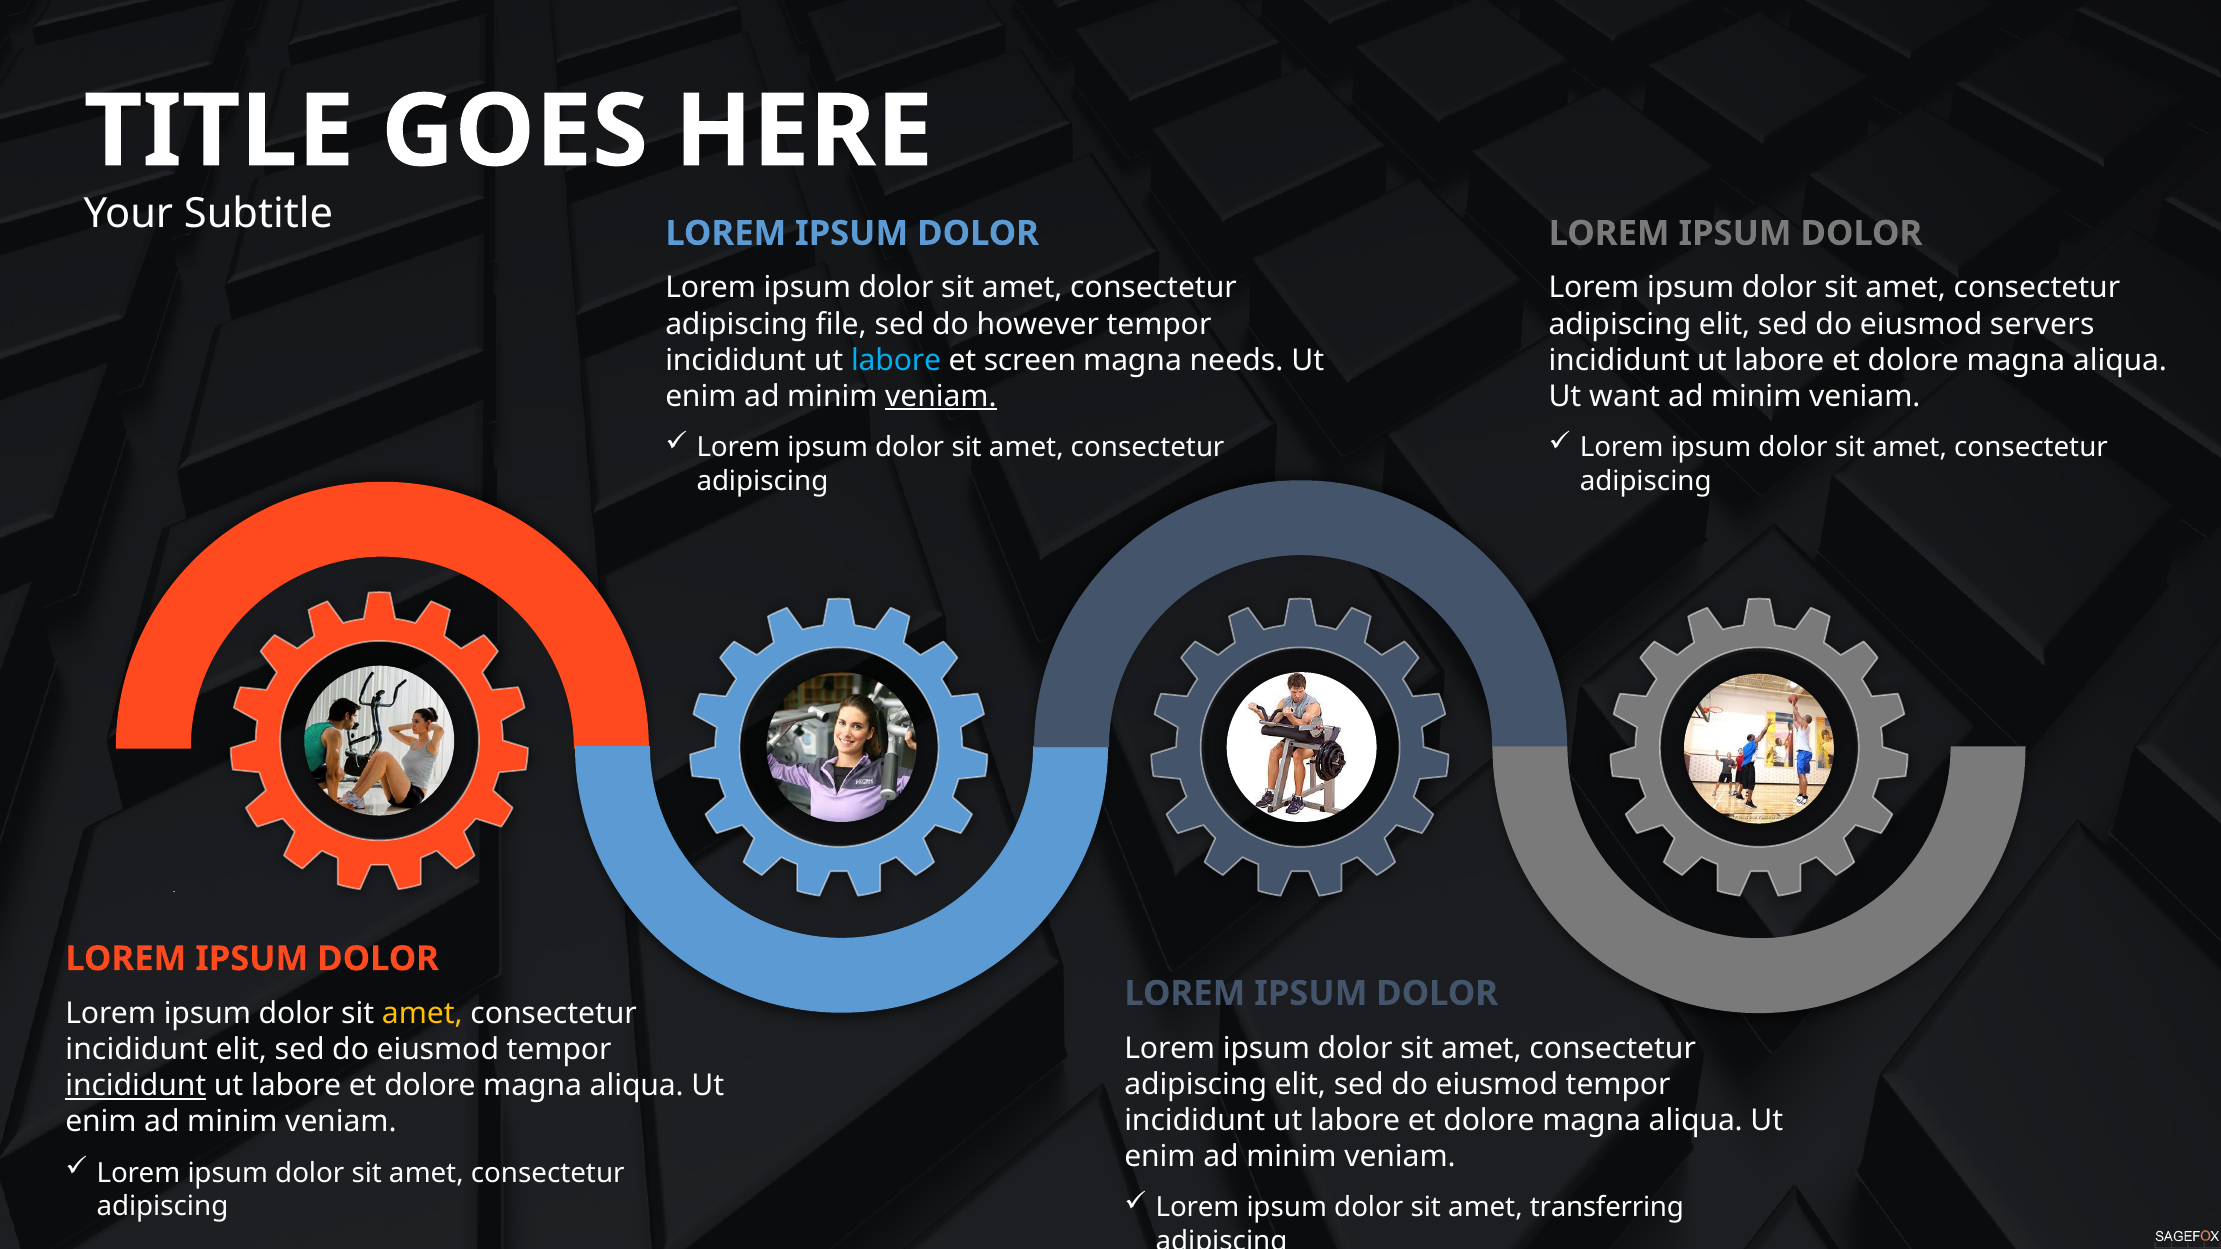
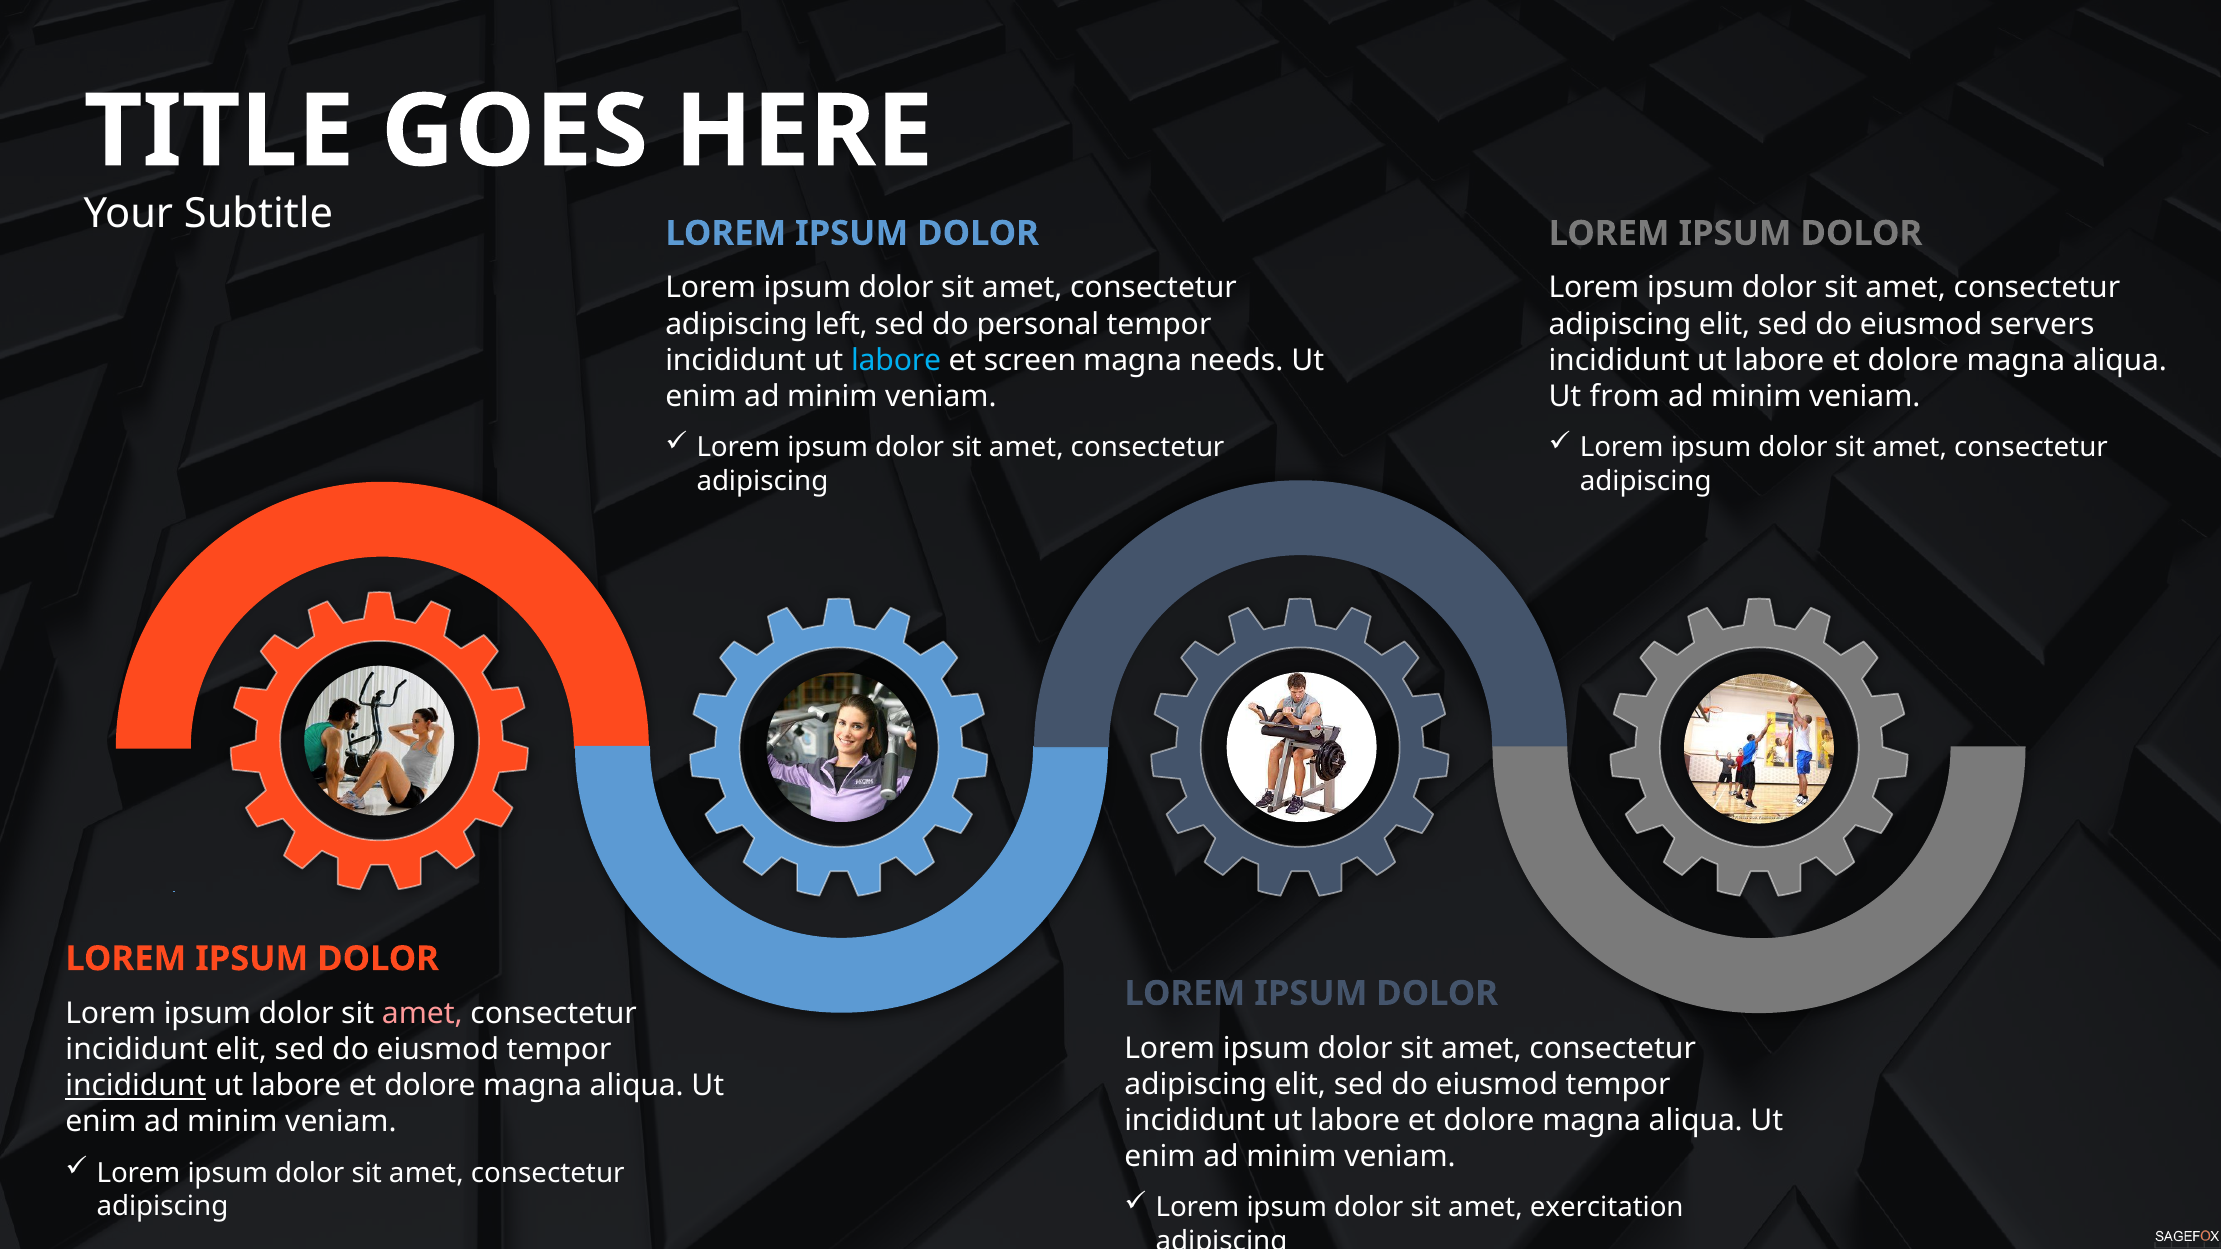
file: file -> left (841, 324)
however: however -> personal (1038, 324)
veniam underline: present -> none (941, 397)
want: want -> from (1625, 397)
amet colour: yellow -> pink (422, 1014)
transferring: transferring -> exercitation (1607, 1208)
